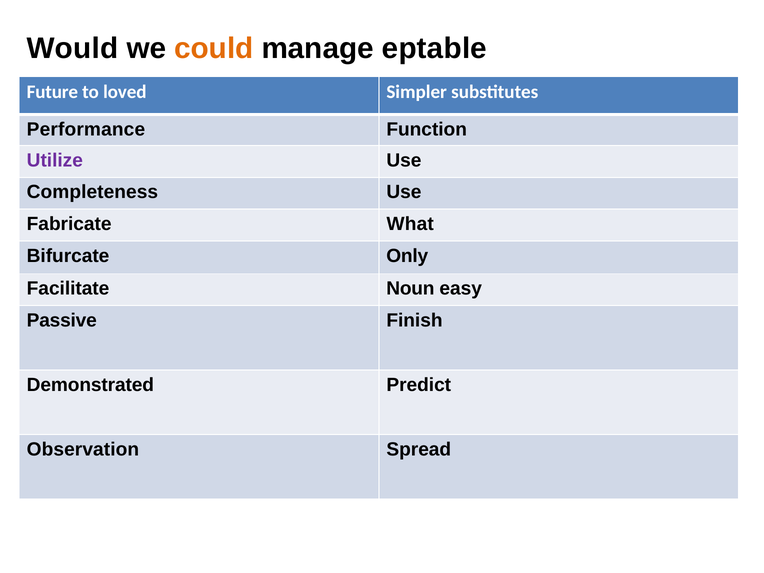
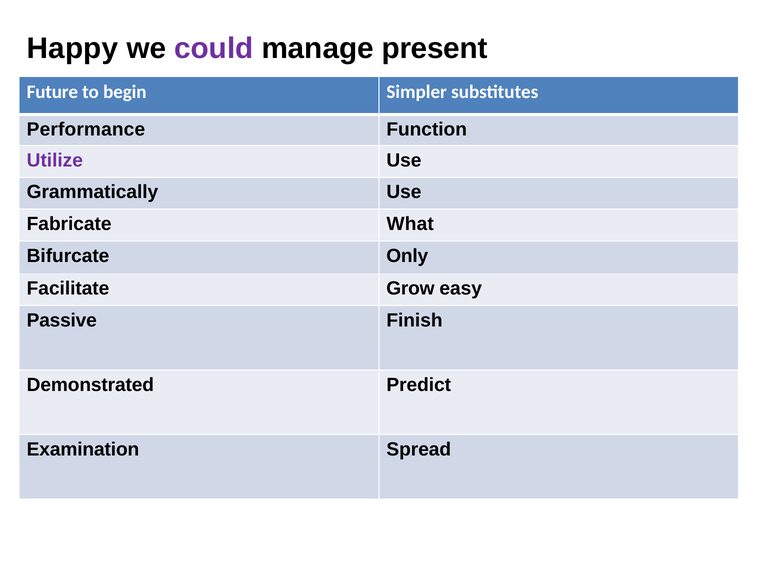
Would: Would -> Happy (72, 48)
could colour: orange -> purple (214, 48)
eptable: eptable -> present (435, 48)
loved: loved -> begin (125, 92)
Completeness: Completeness -> Grammatically (92, 192)
Noun: Noun -> Grow (410, 289)
Observation: Observation -> Examination (83, 449)
